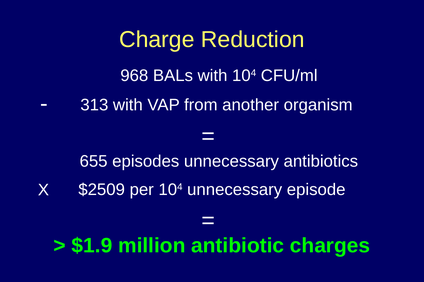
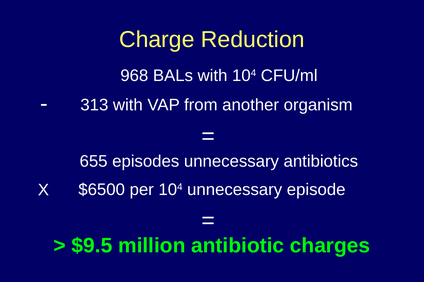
$2509: $2509 -> $6500 (102, 190)
$1.9: $1.9 -> $9.5 (92, 246)
